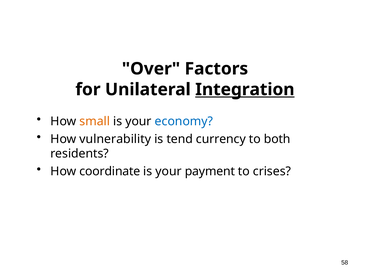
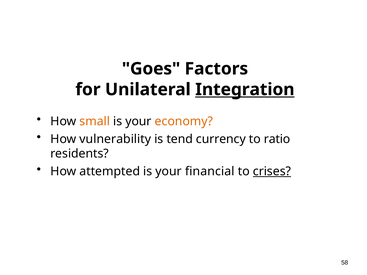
Over: Over -> Goes (151, 69)
economy colour: blue -> orange (184, 121)
both: both -> ratio (277, 139)
coordinate: coordinate -> attempted (110, 172)
payment: payment -> financial (210, 172)
crises underline: none -> present (272, 172)
